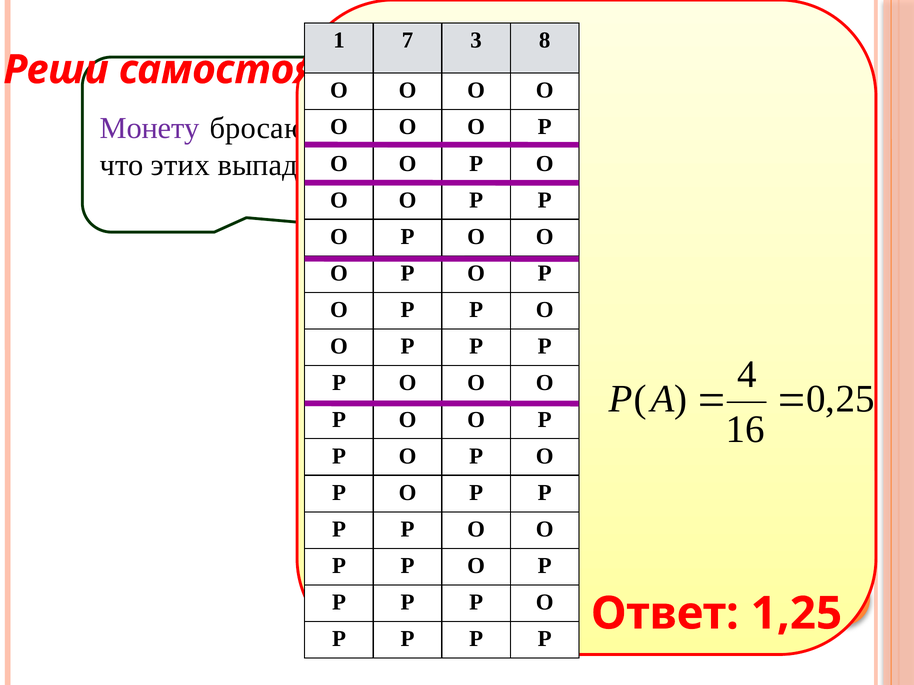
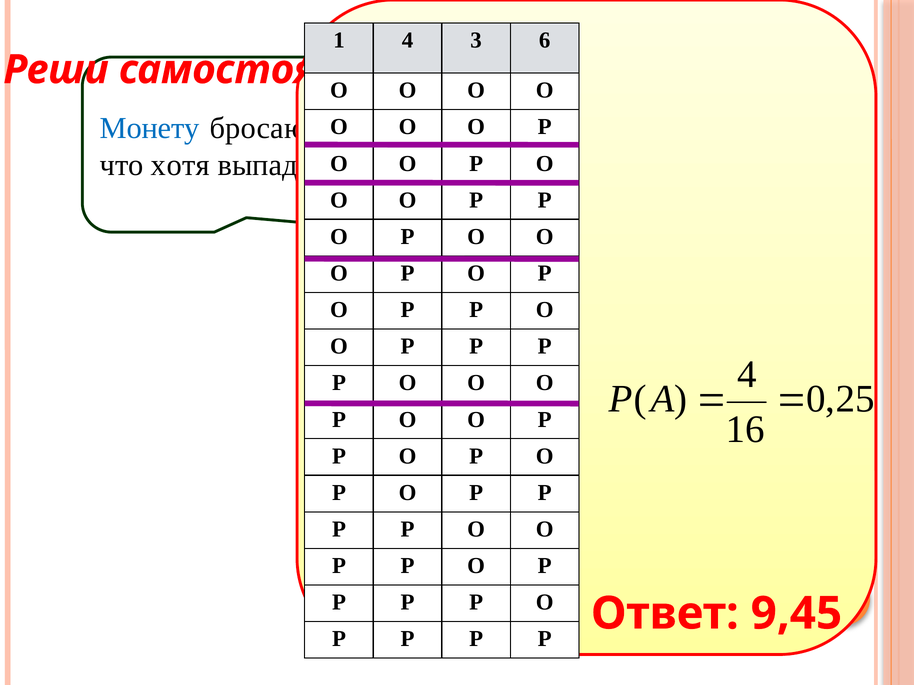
1 7: 7 -> 4 (408, 40)
8: 8 -> 6 (545, 40)
Монету colour: purple -> blue (150, 129)
этих: этих -> хотя (180, 165)
1,25: 1,25 -> 9,45 (796, 614)
